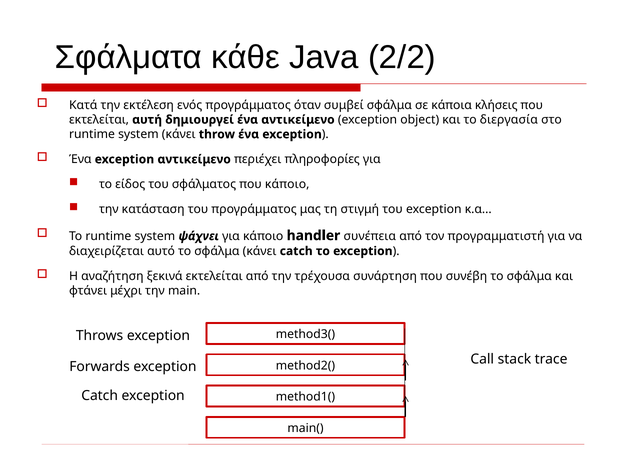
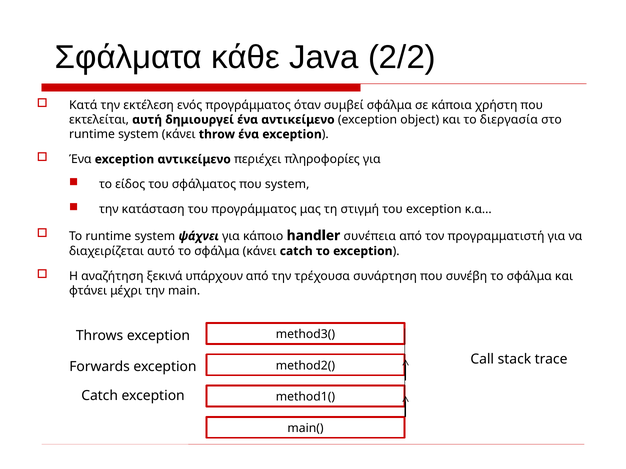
κλήσεις: κλήσεις -> χρήστη (496, 105)
που κάποιο: κάποιο -> system (287, 185)
ξεκινά εκτελείται: εκτελείται -> υπάρχουν (214, 276)
